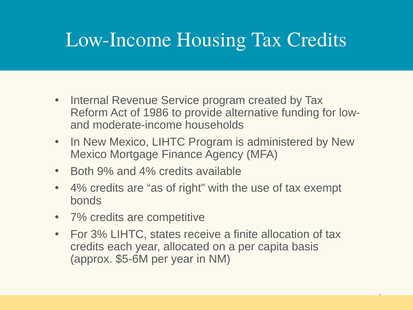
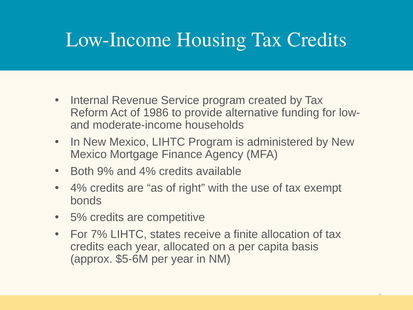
7%: 7% -> 5% (79, 217)
3%: 3% -> 7% (99, 234)
